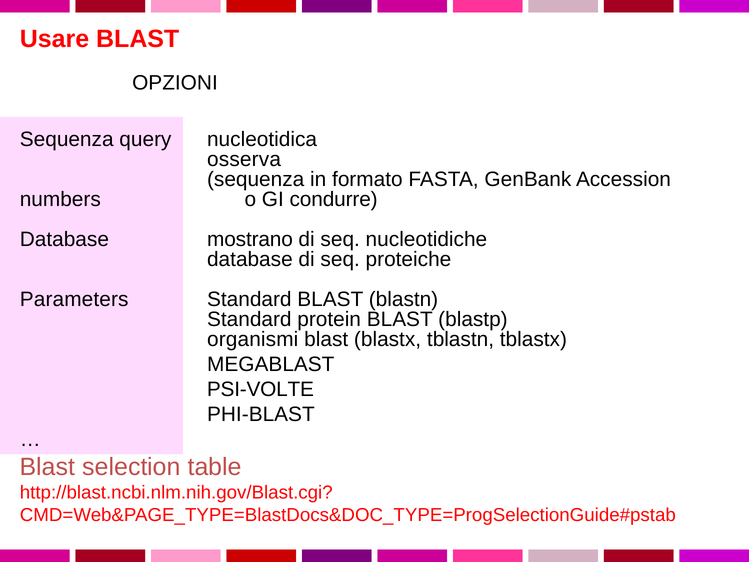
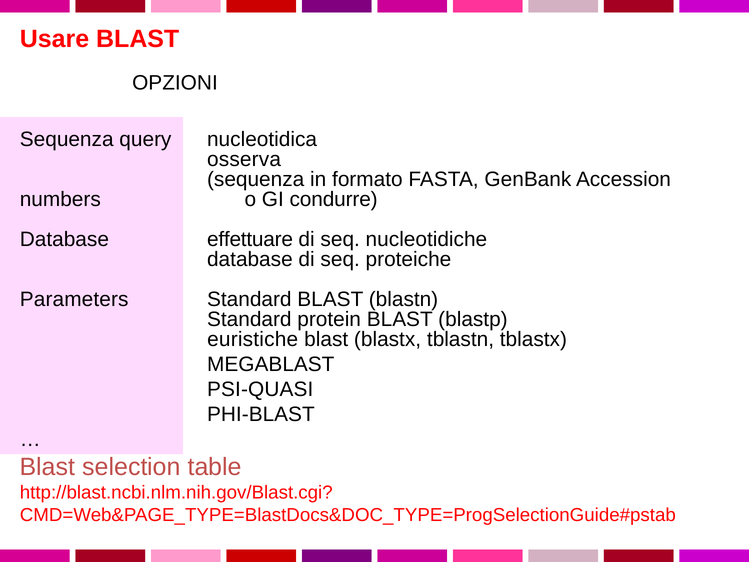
mostrano: mostrano -> effettuare (250, 239)
organismi: organismi -> euristiche (253, 339)
PSI-VOLTE: PSI-VOLTE -> PSI-QUASI (260, 389)
